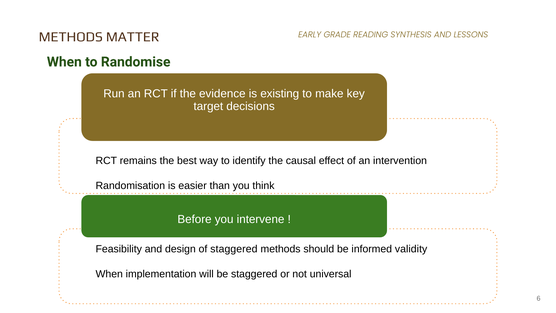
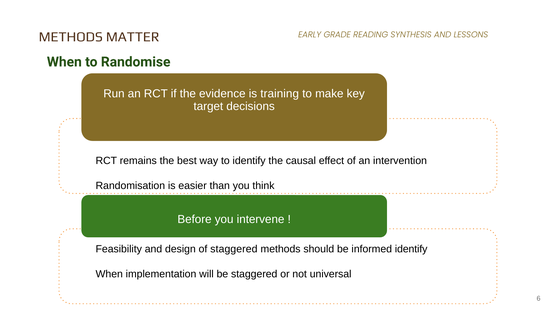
existing: existing -> training (280, 94)
informed validity: validity -> identify (411, 249)
